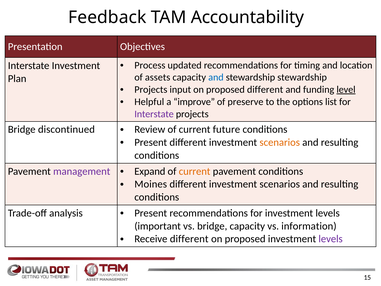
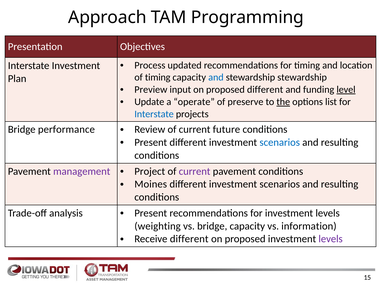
Feedback: Feedback -> Approach (107, 17)
Accountability: Accountability -> Programming (247, 17)
of assets: assets -> timing (158, 77)
Projects: Projects -> Preview (151, 90)
Helpful: Helpful -> Update (149, 102)
improve: improve -> operate (194, 102)
the underline: none -> present (283, 102)
Interstate colour: purple -> blue (154, 114)
discontinued: discontinued -> performance (66, 129)
scenarios colour: orange -> blue (280, 142)
Expand: Expand -> Project (150, 171)
current colour: orange -> purple (195, 171)
important: important -> weighting (158, 226)
